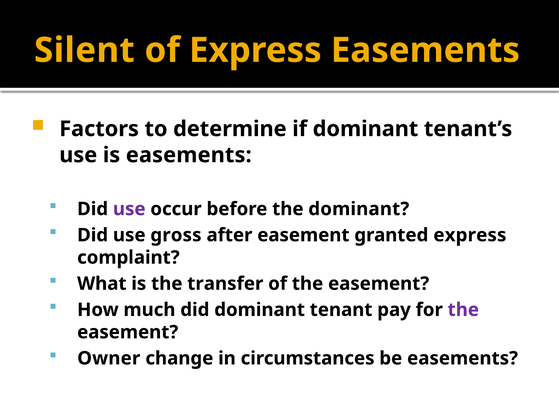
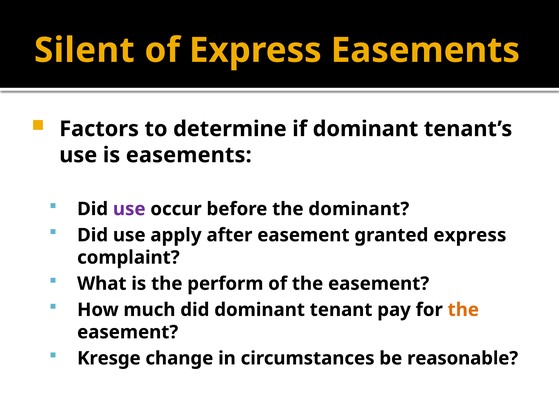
gross: gross -> apply (176, 235)
transfer: transfer -> perform (225, 283)
the colour: purple -> orange (463, 309)
Owner: Owner -> Kresge (109, 358)
be easements: easements -> reasonable (463, 358)
